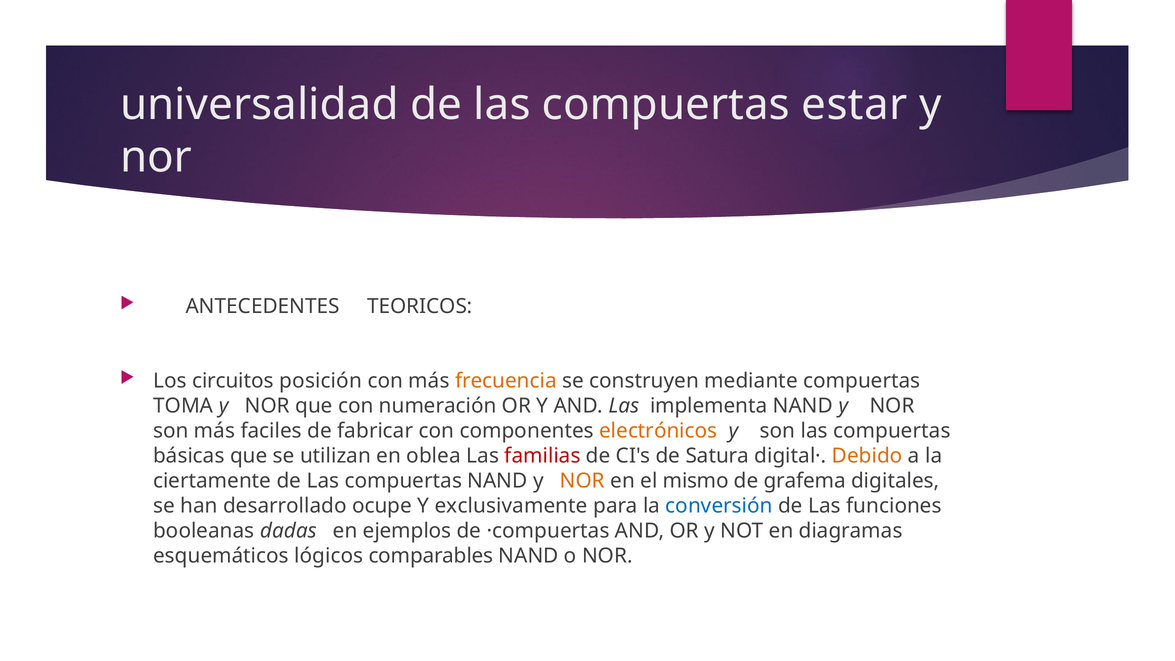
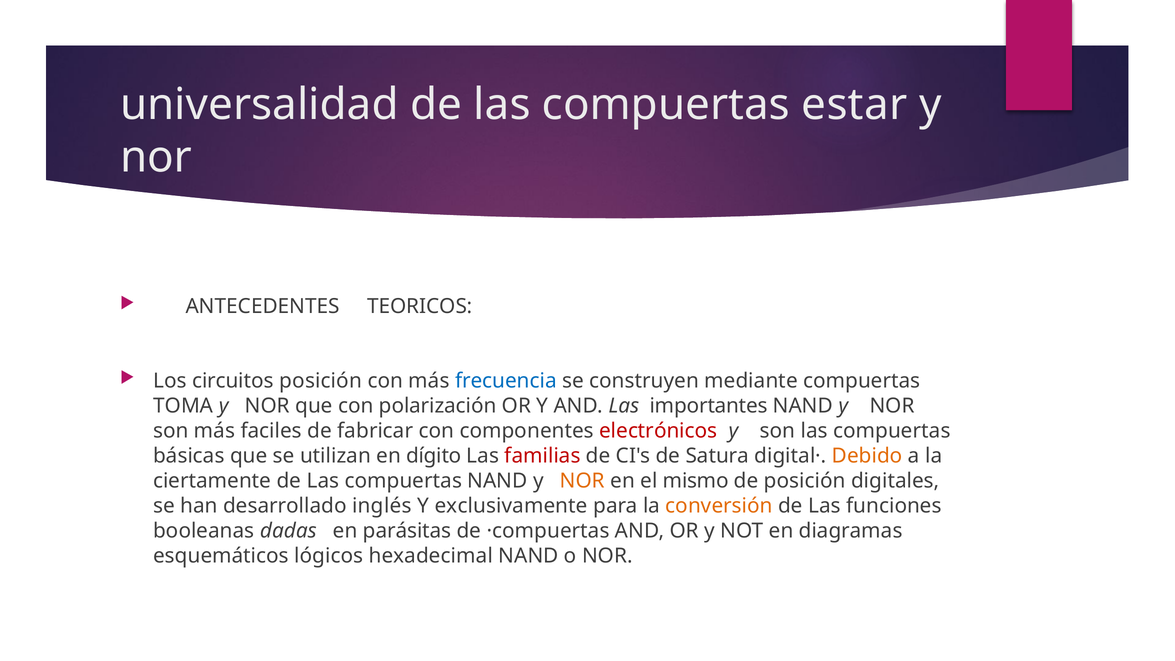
frecuencia colour: orange -> blue (506, 381)
numeración: numeración -> polarización (438, 406)
implementa: implementa -> importantes (709, 406)
electrónicos colour: orange -> red (658, 431)
oblea: oblea -> dígito (434, 456)
de grafema: grafema -> posición (805, 481)
ocupe: ocupe -> inglés (382, 506)
conversión colour: blue -> orange (719, 506)
ejemplos: ejemplos -> parásitas (407, 531)
comparables: comparables -> hexadecimal (431, 556)
